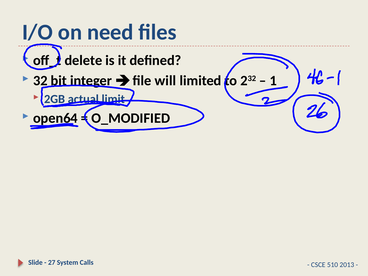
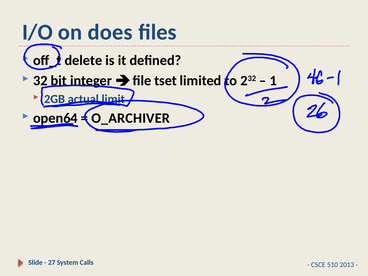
need: need -> does (110, 32)
will: will -> tset (166, 81)
O_MODIFIED: O_MODIFIED -> O_ARCHIVER (131, 118)
